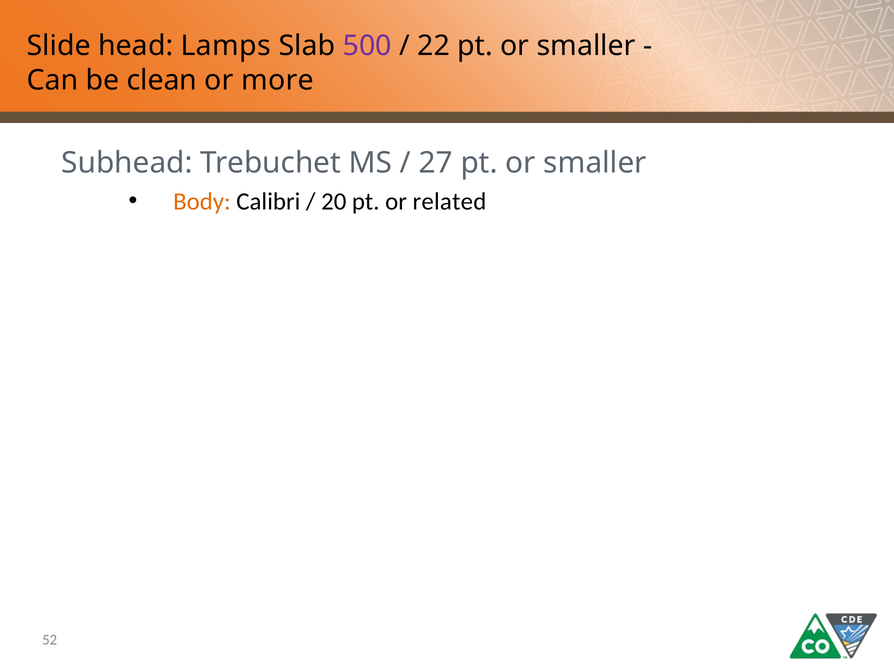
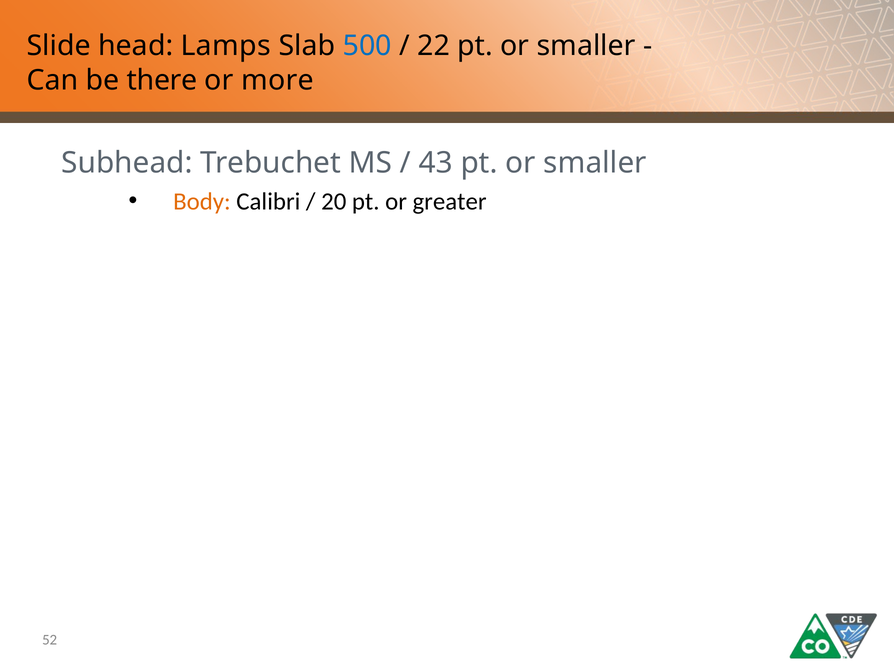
500 colour: purple -> blue (367, 46)
clean: clean -> there (162, 80)
27: 27 -> 43 (436, 163)
related: related -> greater (450, 202)
